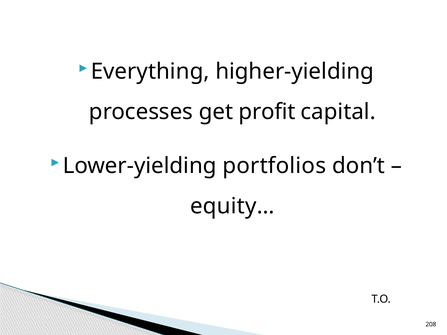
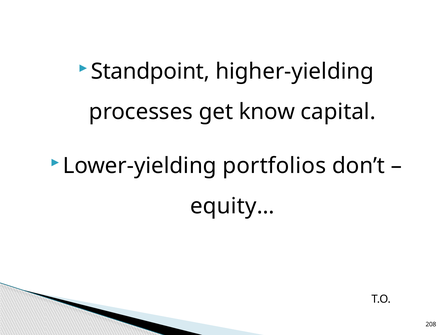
Everything: Everything -> Standpoint (150, 72)
profit: profit -> know (267, 112)
